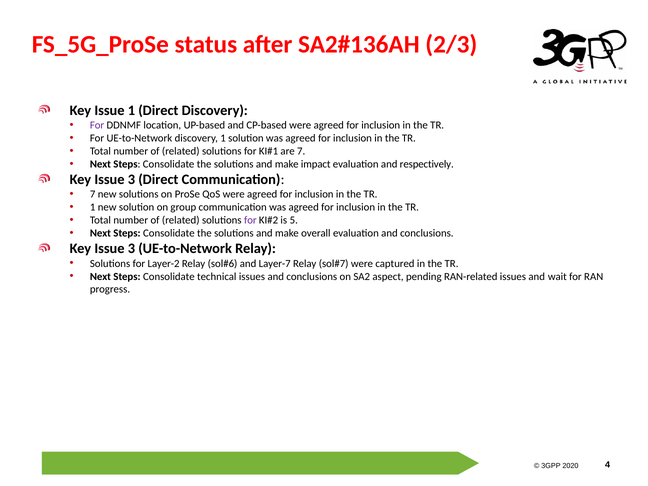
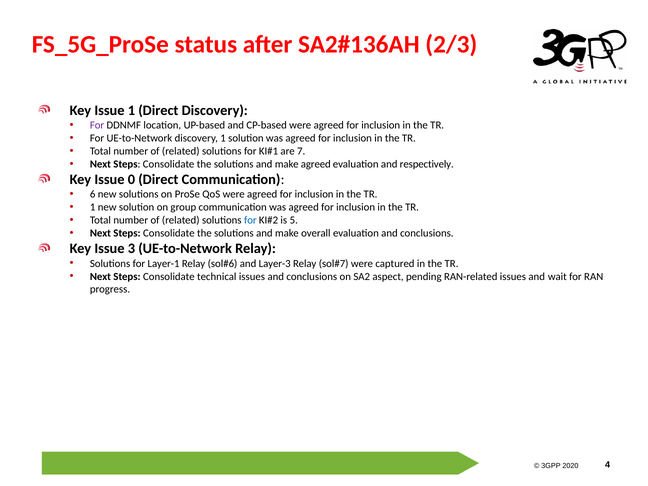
make impact: impact -> agreed (316, 164)
3: 3 -> 0 (131, 180)
7: 7 -> 6 (93, 194)
for colour: purple -> blue (250, 220)
Layer-2: Layer-2 -> Layer-1 (164, 263)
Layer-7: Layer-7 -> Layer-3 (275, 263)
